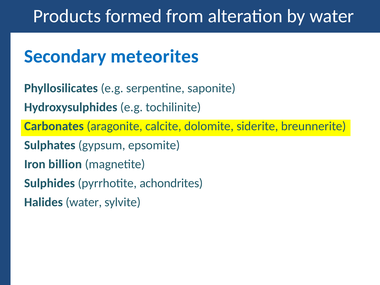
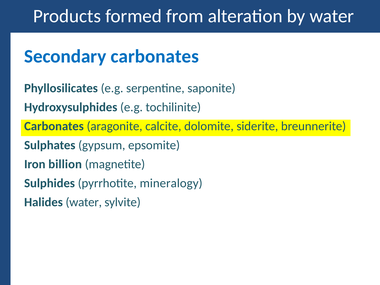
Secondary meteorites: meteorites -> carbonates (155, 56)
achondrites: achondrites -> mineralogy (171, 183)
